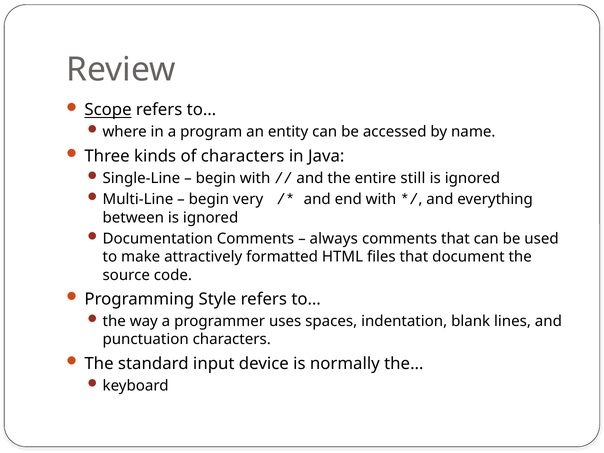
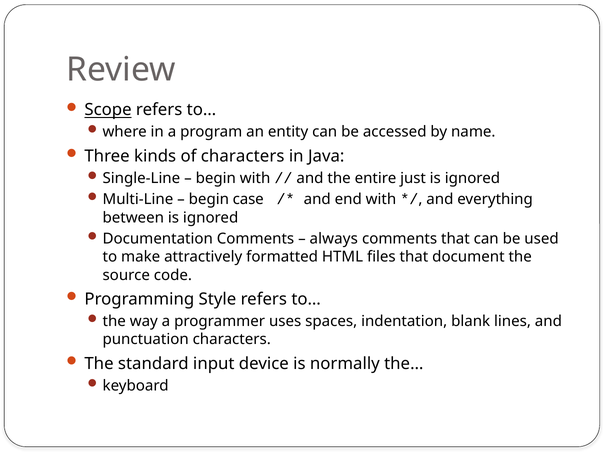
still: still -> just (413, 178)
very: very -> case (248, 199)
